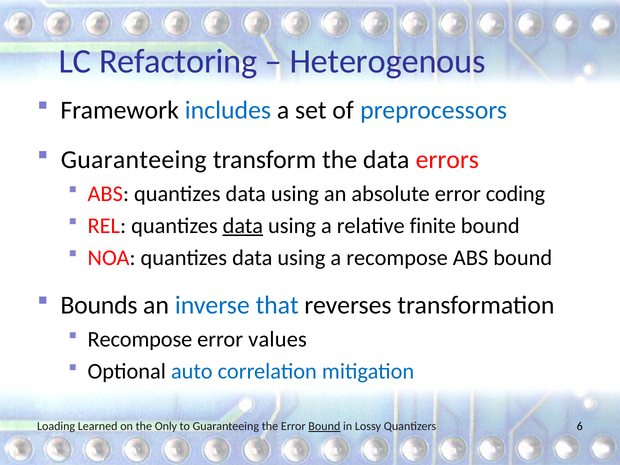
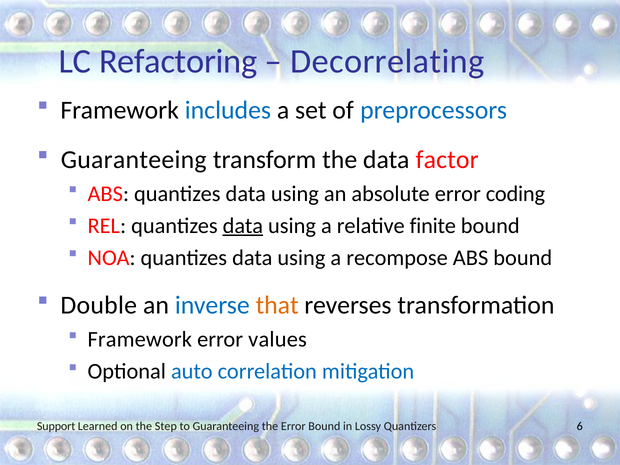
Heterogenous: Heterogenous -> Decorrelating (387, 61)
errors: errors -> factor (447, 160)
Bounds: Bounds -> Double (99, 305)
that colour: blue -> orange (277, 305)
Recompose: Recompose -> Framework (140, 339)
Loading: Loading -> Support (56, 426)
Only: Only -> Step (166, 426)
Bound underline: present -> none (324, 426)
